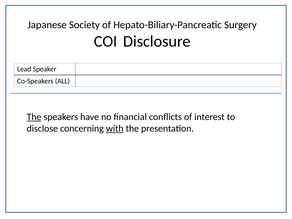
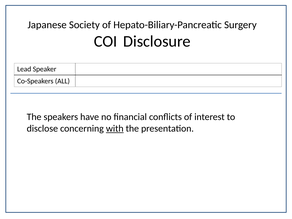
The underline: present -> none (34, 117)
